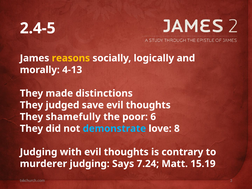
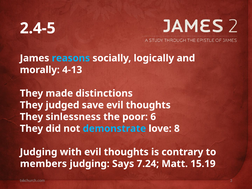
reasons colour: yellow -> light blue (71, 58)
shamefully: shamefully -> sinlessness (73, 117)
murderer: murderer -> members (43, 164)
